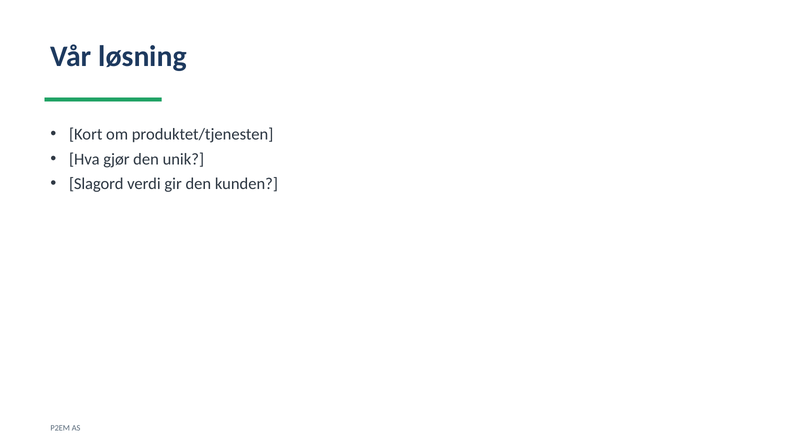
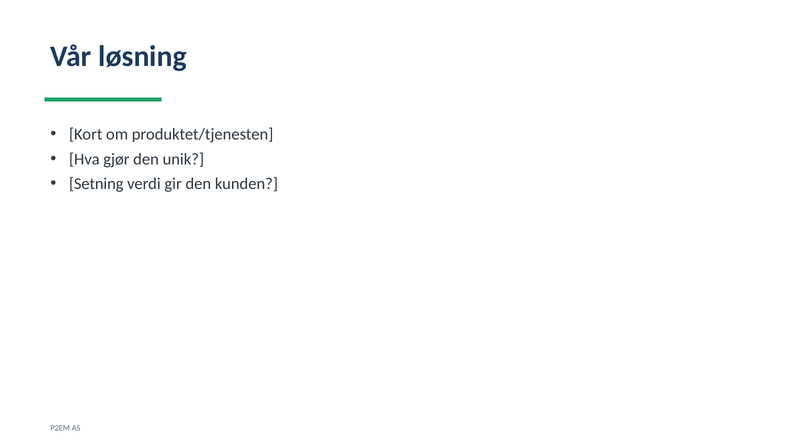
Slagord: Slagord -> Setning (96, 184)
